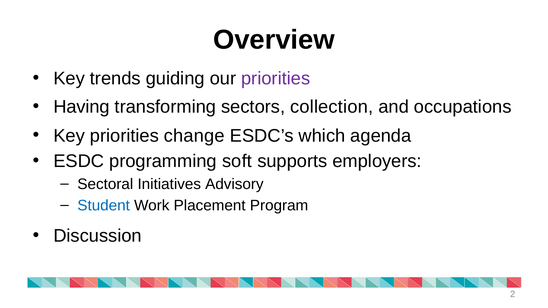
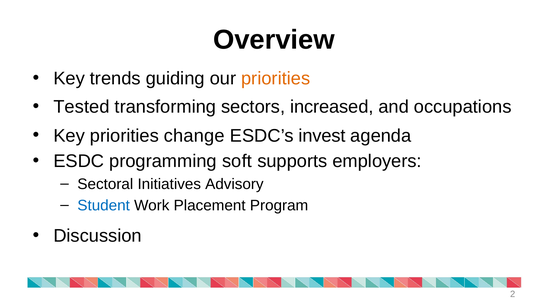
priorities colour: purple -> orange (276, 79)
Having: Having -> Tested (81, 107)
collection: collection -> increased (332, 107)
which: which -> invest (322, 136)
